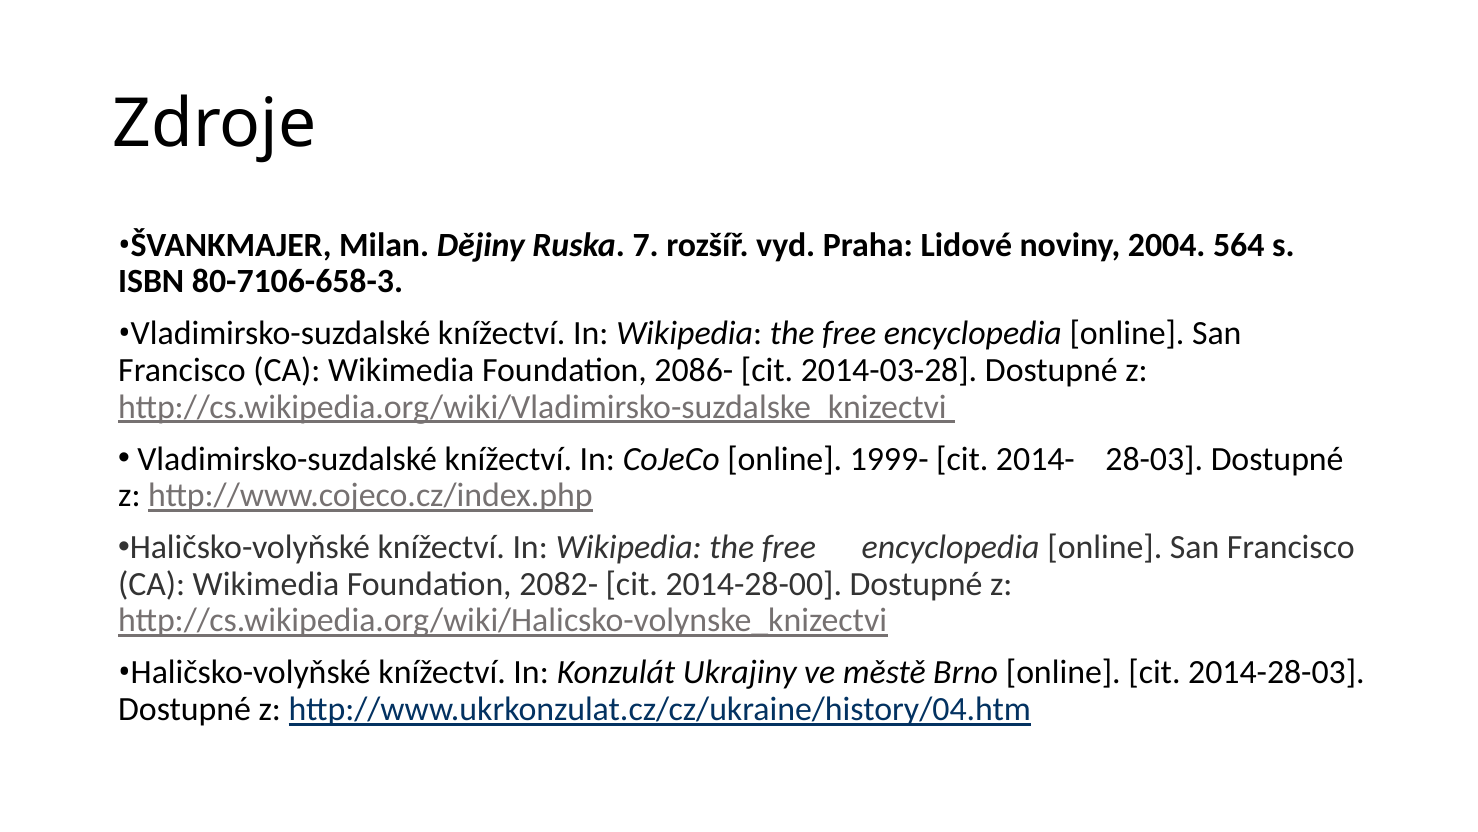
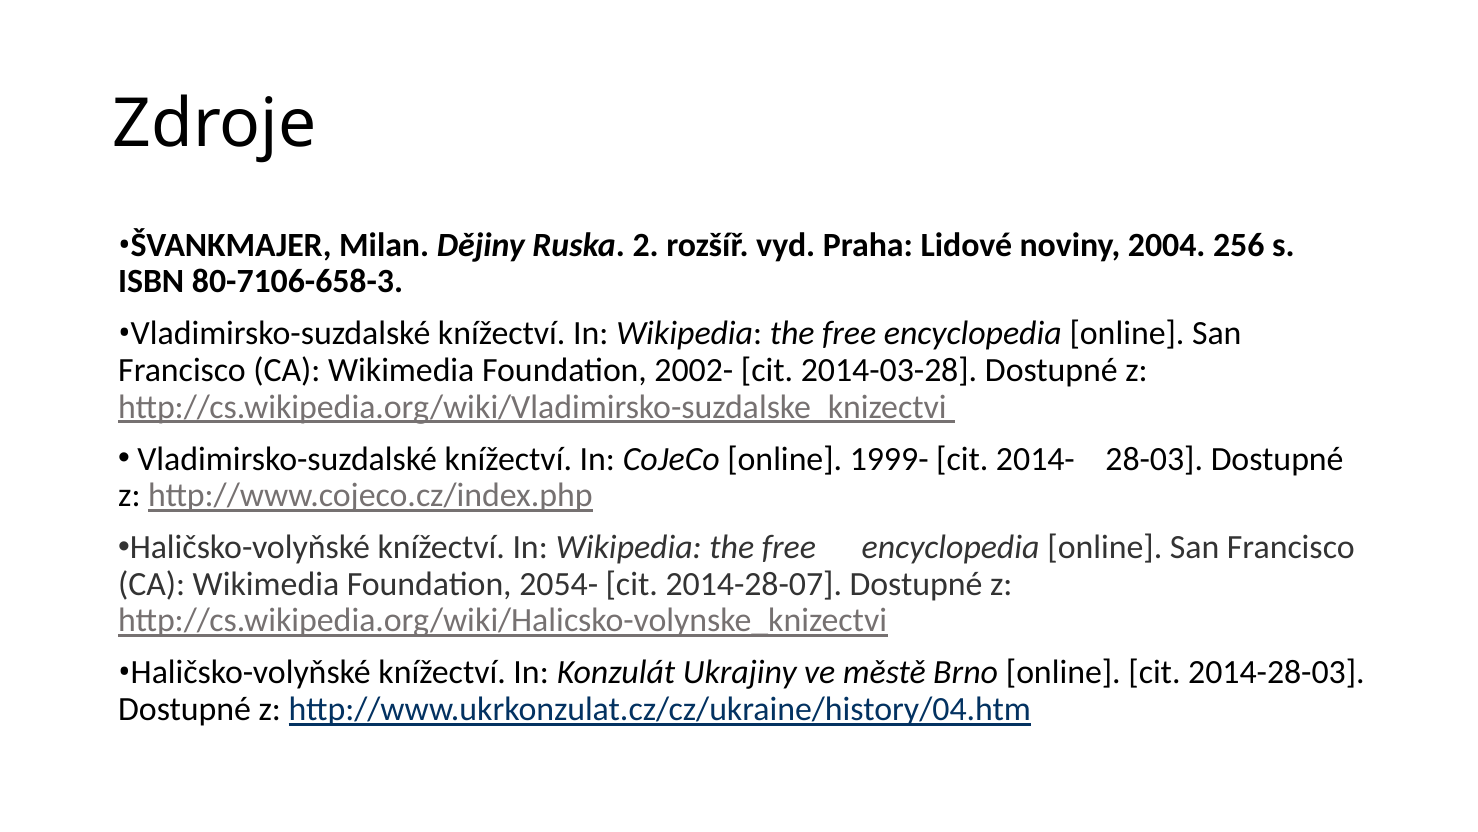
7: 7 -> 2 (646, 245)
564: 564 -> 256 (1239, 245)
2086-: 2086- -> 2002- (694, 370)
2082-: 2082- -> 2054- (559, 584)
2014-28-00: 2014-28-00 -> 2014-28-07 (754, 584)
